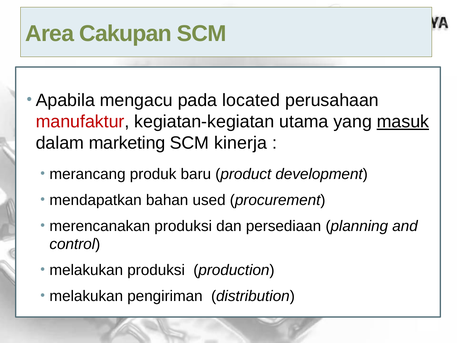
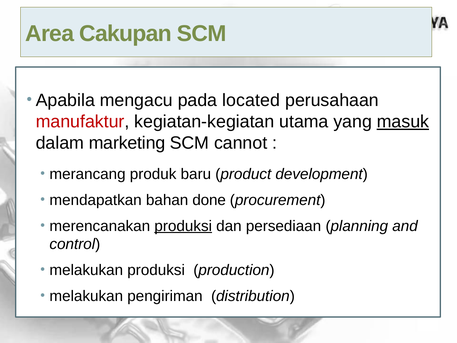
kinerja: kinerja -> cannot (241, 143)
used: used -> done (209, 200)
produksi underline: none -> present (183, 226)
